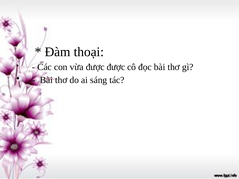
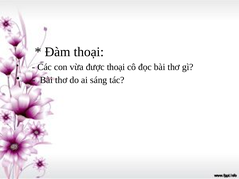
được được: được -> thoại (116, 67)
